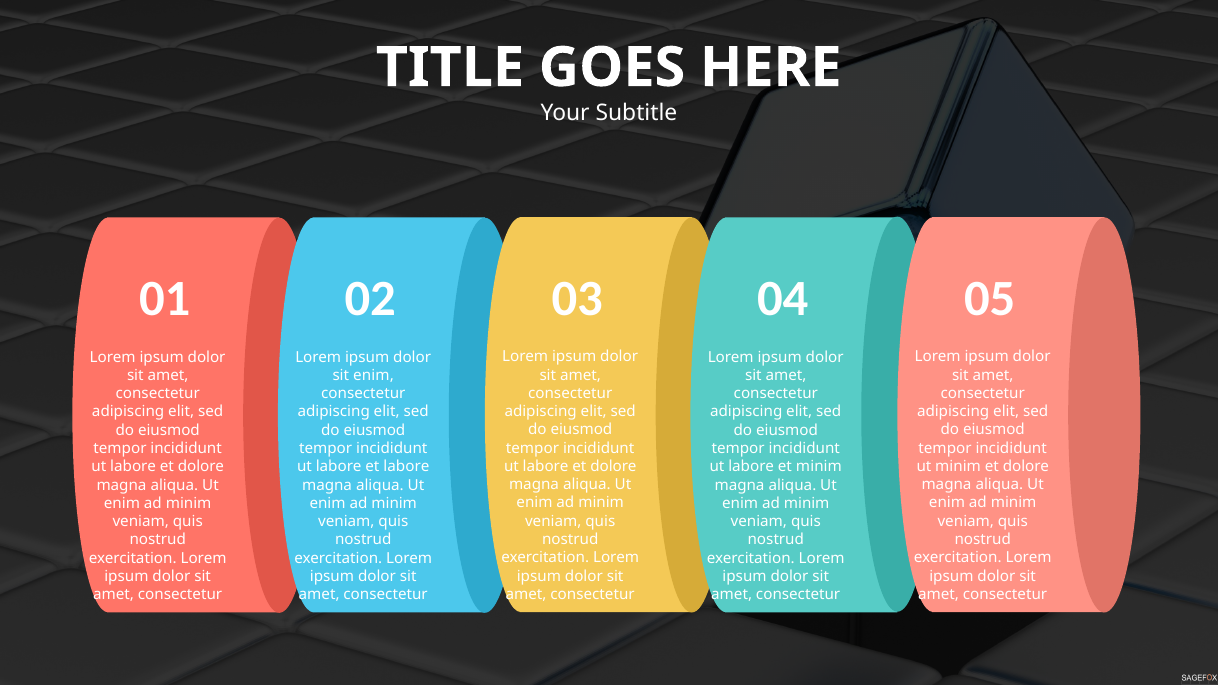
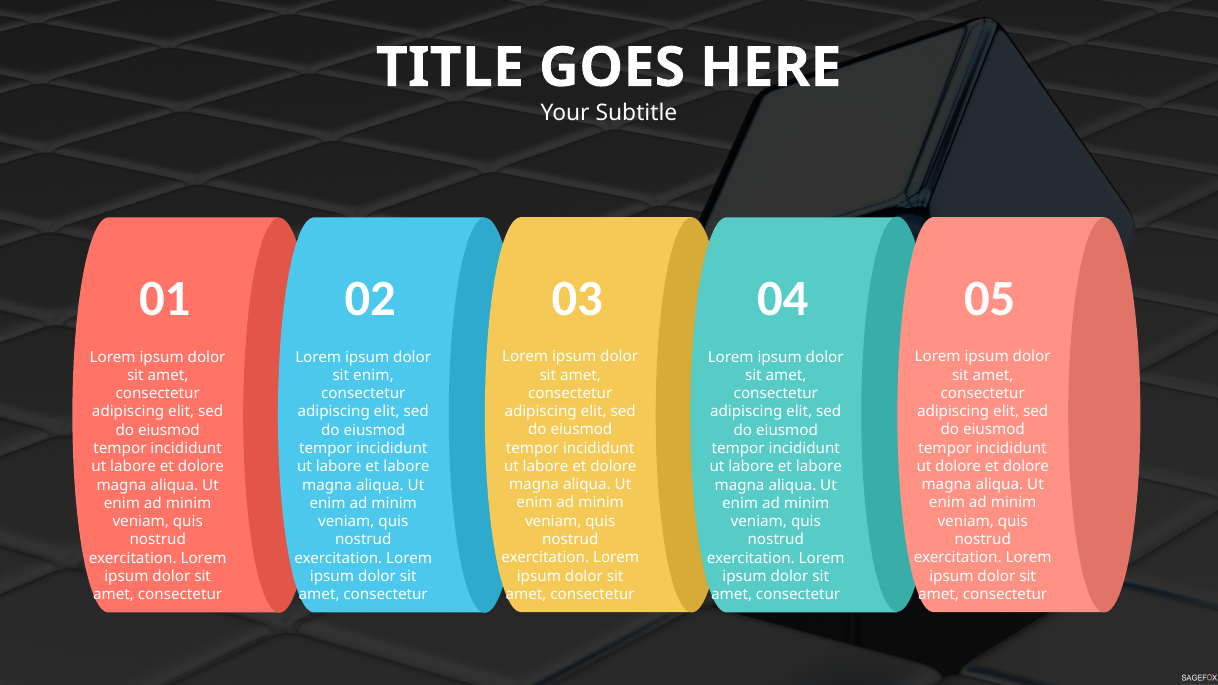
ut minim: minim -> dolore (958, 467)
minim: minim -> labore (819, 467)
